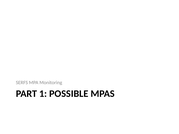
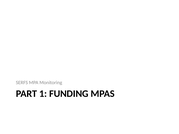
POSSIBLE: POSSIBLE -> FUNDING (69, 94)
